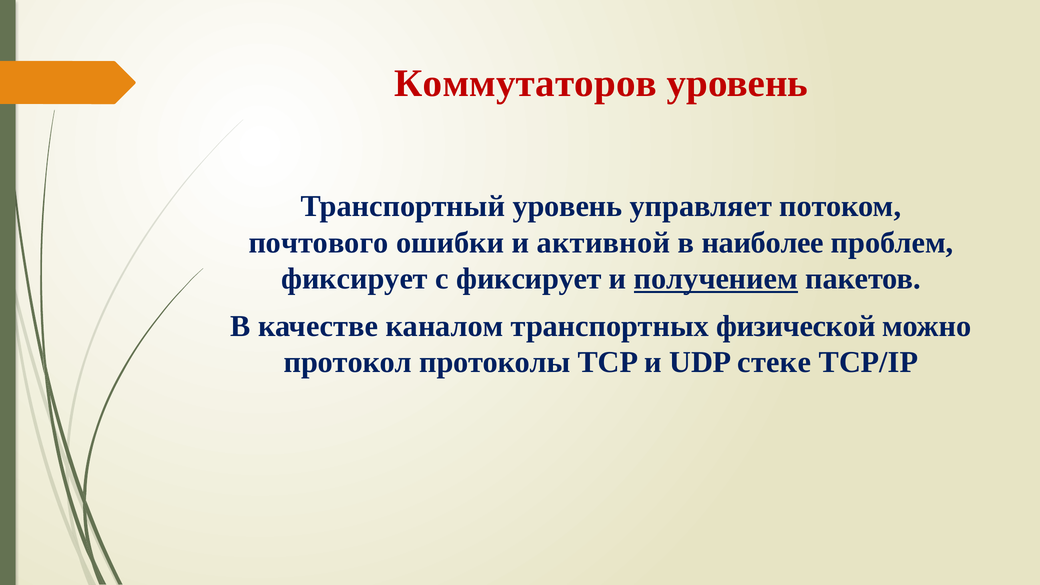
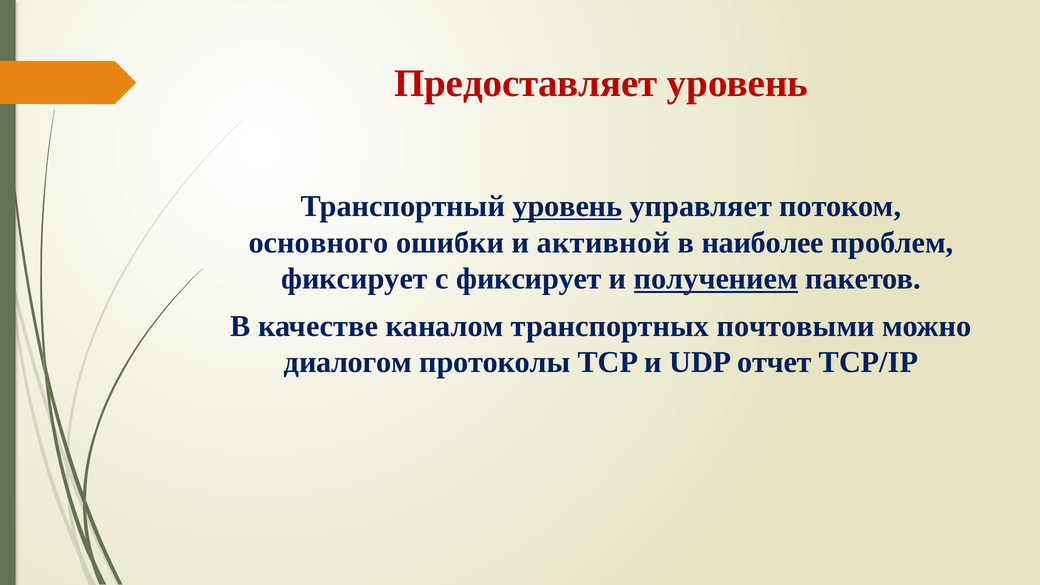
Коммутаторов: Коммутаторов -> Предоставляет (526, 83)
уровень underline: none -> present (567, 206)
почтового: почтового -> основного (318, 243)
физической: физической -> почтовыми (796, 326)
протокол: протокол -> диалогом (348, 362)
стеке: стеке -> отчет (775, 362)
